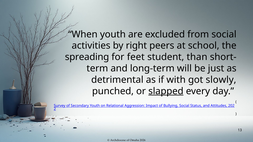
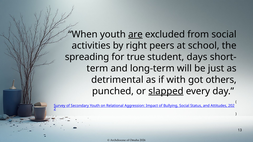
are underline: none -> present (135, 34)
feet: feet -> true (136, 57)
than: than -> days (197, 57)
slowly: slowly -> others (221, 80)
